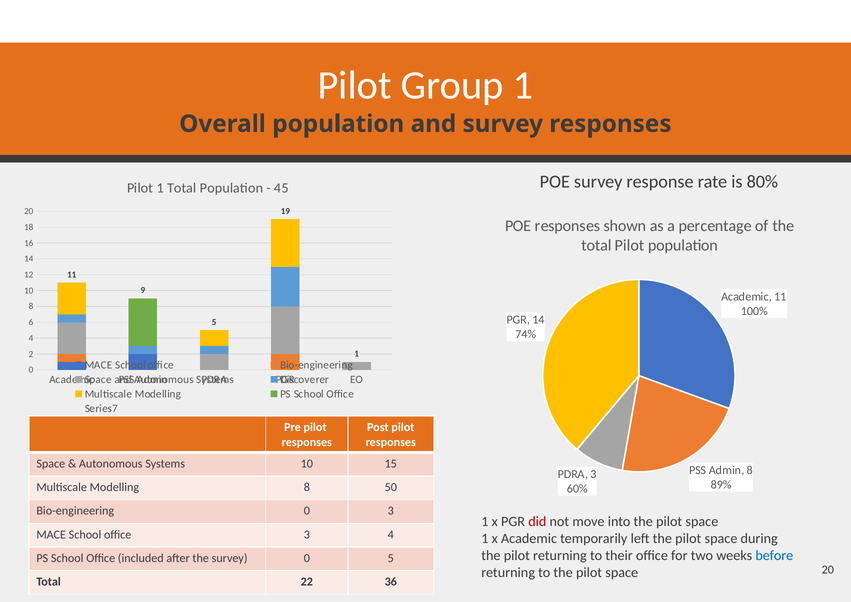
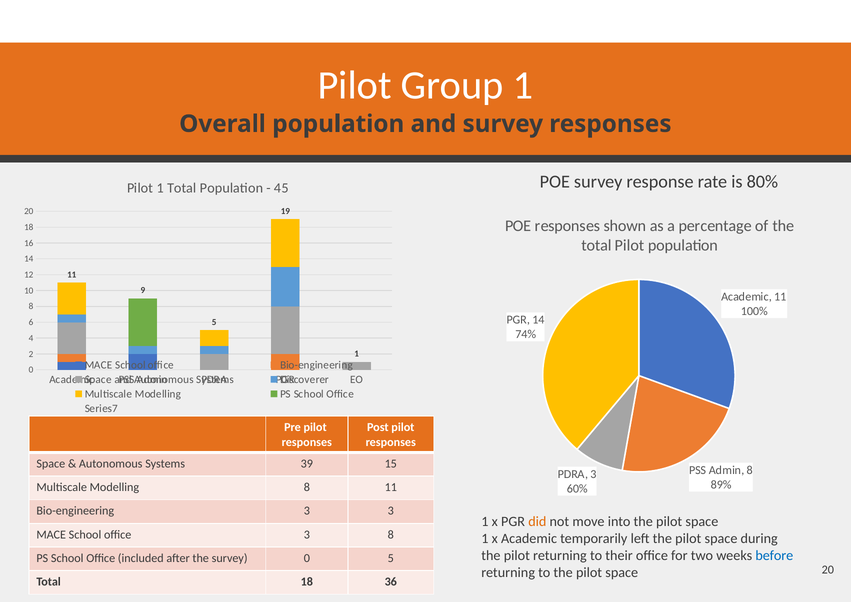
Systems 10: 10 -> 39 (307, 463)
8 50: 50 -> 11 (391, 487)
Bio-engineering 0: 0 -> 3 (307, 511)
did colour: red -> orange (537, 521)
3 4: 4 -> 8 (391, 534)
Total 22: 22 -> 18 (307, 582)
